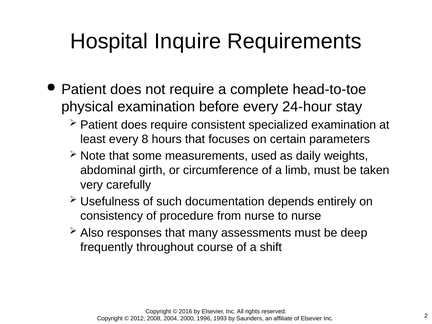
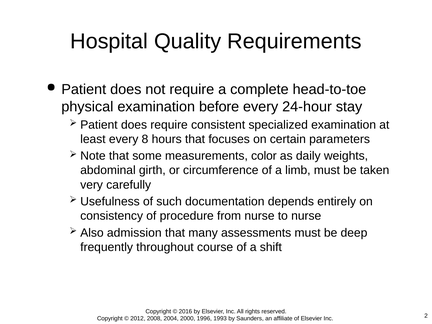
Inquire: Inquire -> Quality (188, 41)
used: used -> color (264, 156)
responses: responses -> admission (134, 233)
